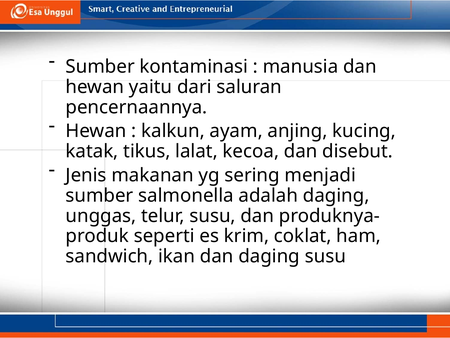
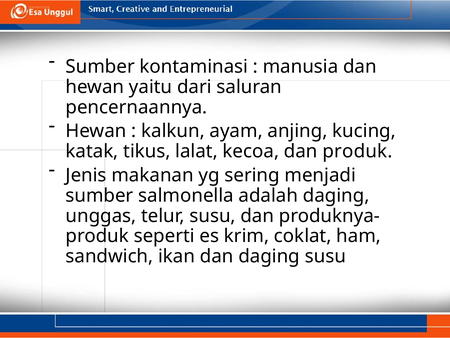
dan disebut: disebut -> produk (357, 151)
